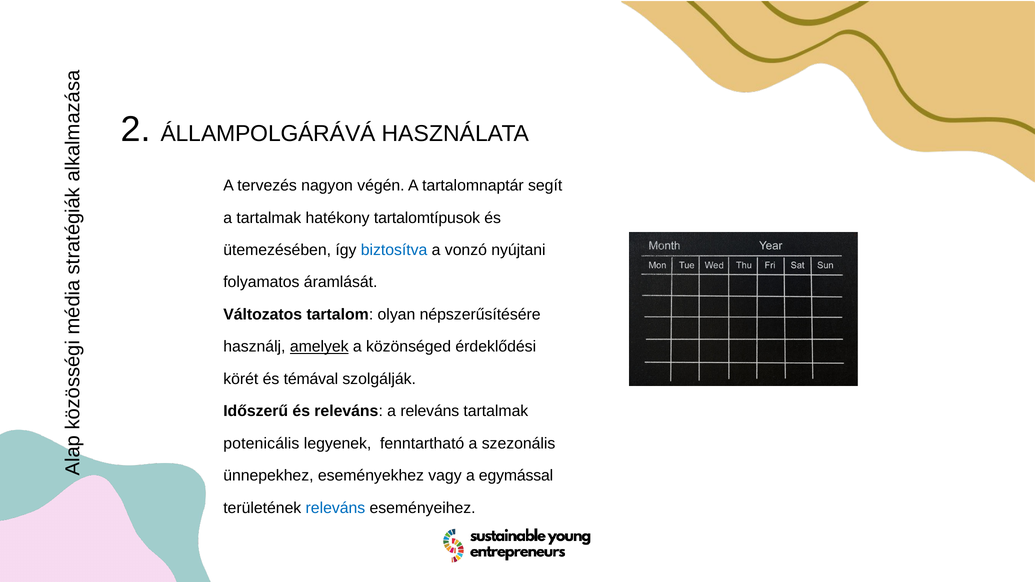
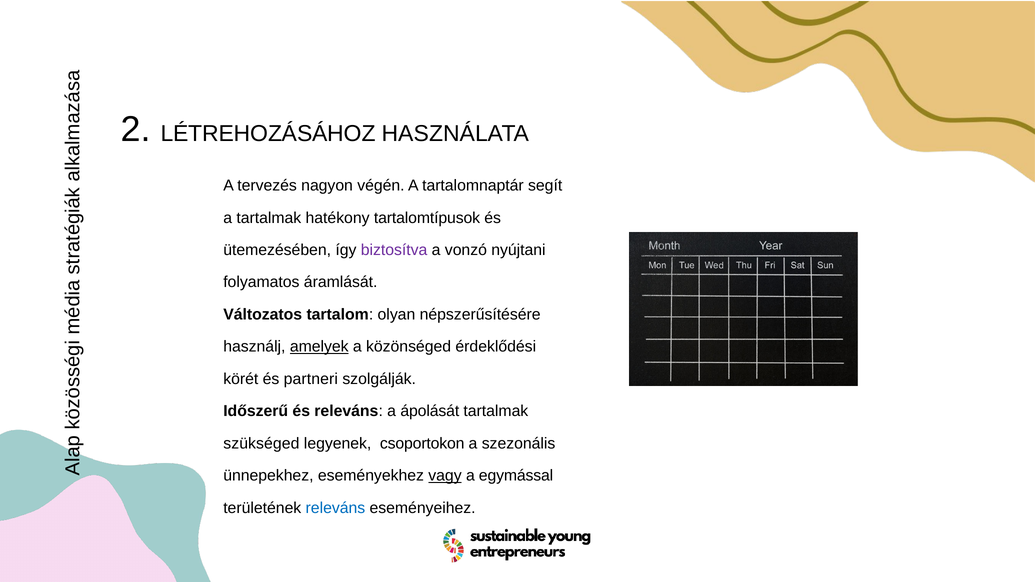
ÁLLAMPOLGÁRÁVÁ: ÁLLAMPOLGÁRÁVÁ -> LÉTREHOZÁSÁHOZ (268, 134)
biztosítva colour: blue -> purple (394, 250)
témával: témával -> partneri (311, 379)
a releváns: releváns -> ápolását (430, 411)
potenicális: potenicális -> szükséged (261, 443)
fenntartható: fenntartható -> csoportokon (422, 443)
vagy underline: none -> present (445, 476)
